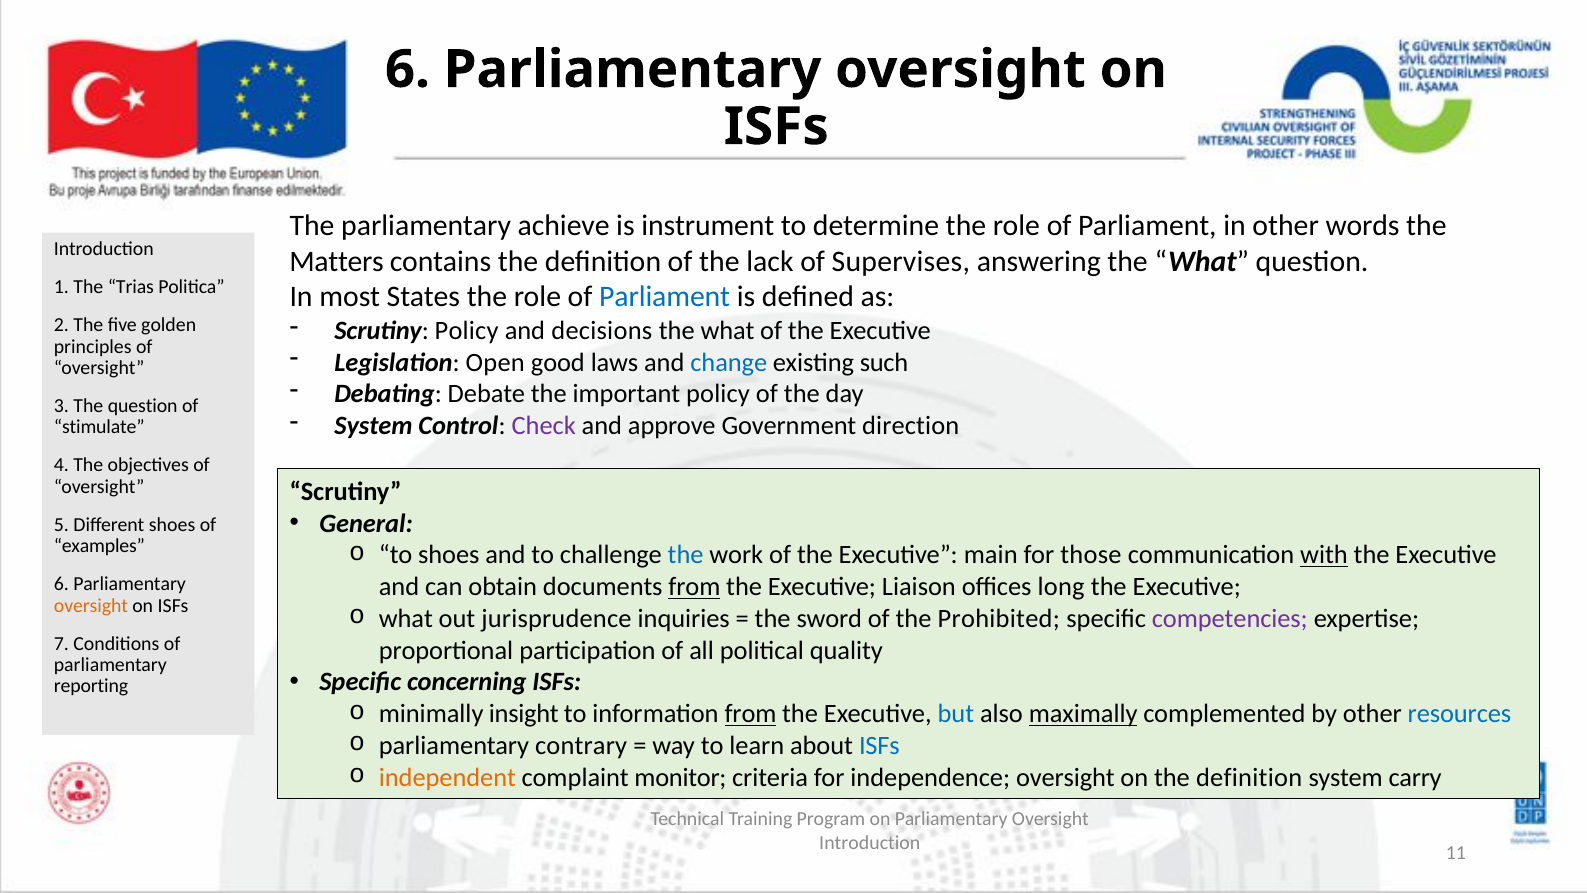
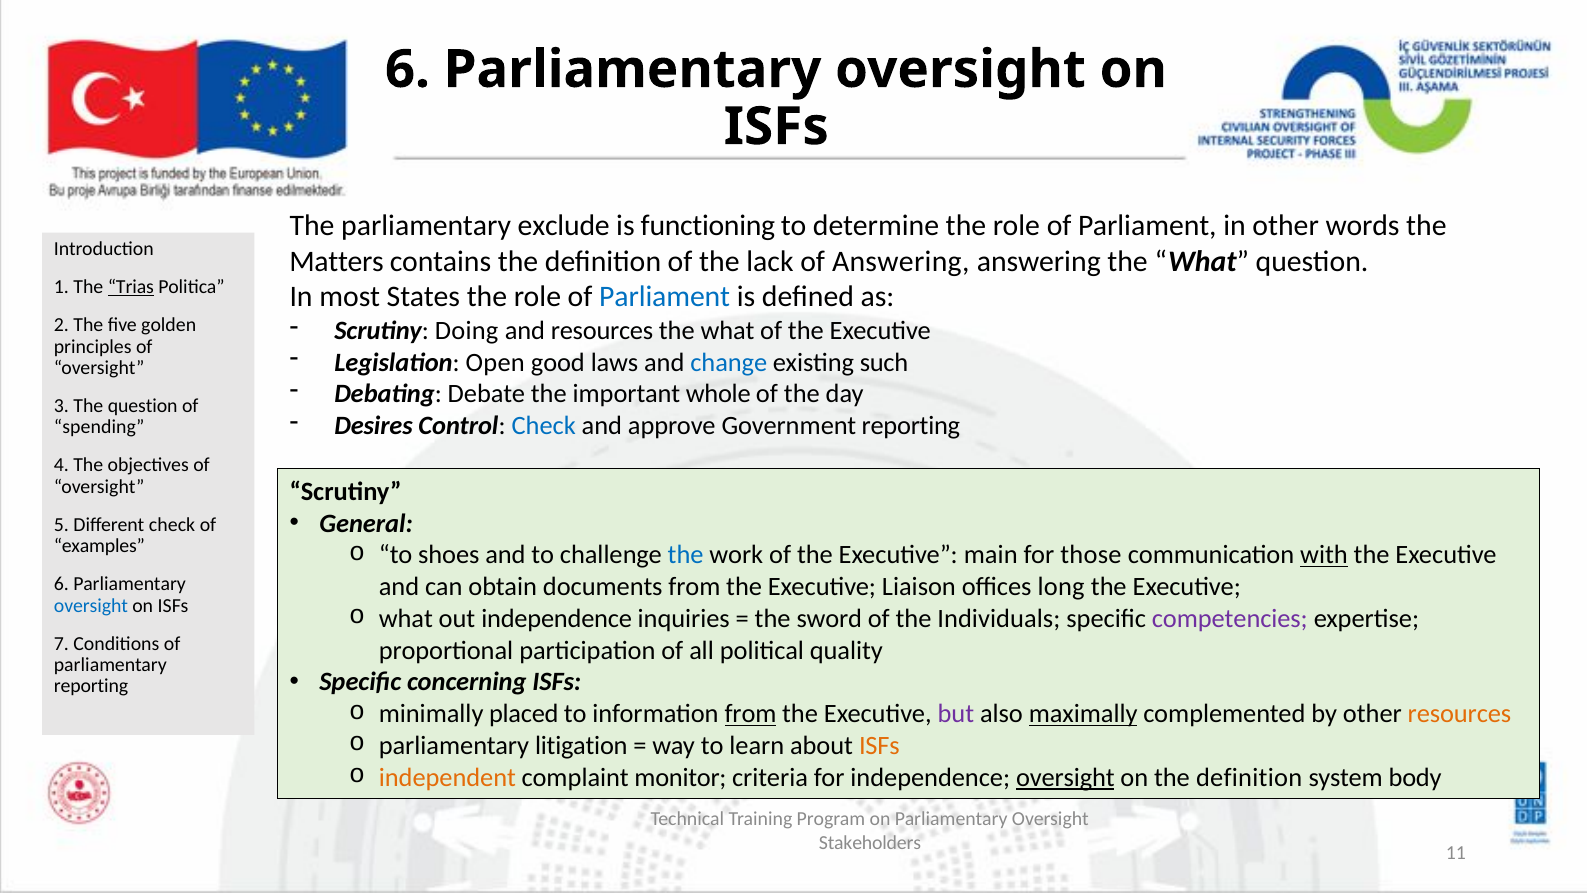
achieve: achieve -> exclude (564, 226)
instrument: instrument -> functioning (708, 226)
of Supervises: Supervises -> Answering (901, 261)
Trias underline: none -> present (131, 287)
Scrutiny Policy: Policy -> Doing (467, 331)
and decisions: decisions -> resources (602, 331)
important policy: policy -> whole (718, 394)
System: System -> Desires (373, 426)
Check colour: purple -> blue (544, 426)
Government direction: direction -> reporting (911, 426)
stimulate: stimulate -> spending (99, 427)
Different shoes: shoes -> check (172, 525)
from underline: present -> none (694, 587)
oversight colour: orange -> blue (91, 605)
out jurisprudence: jurisprudence -> independence (557, 618)
Prohibited: Prohibited -> Individuals (999, 618)
insight: insight -> placed (524, 714)
but colour: blue -> purple (956, 714)
resources colour: blue -> orange (1459, 714)
contrary: contrary -> litigation (581, 745)
ISFs colour: blue -> orange (879, 745)
oversight underline: none -> present (1065, 777)
carry: carry -> body (1415, 777)
Introduction: Introduction -> Stakeholders (870, 843)
